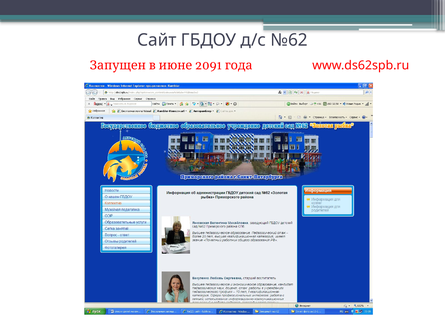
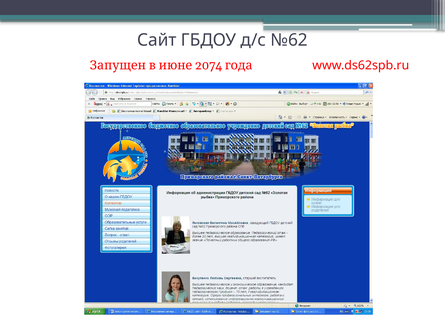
2091: 2091 -> 2074 (209, 65)
